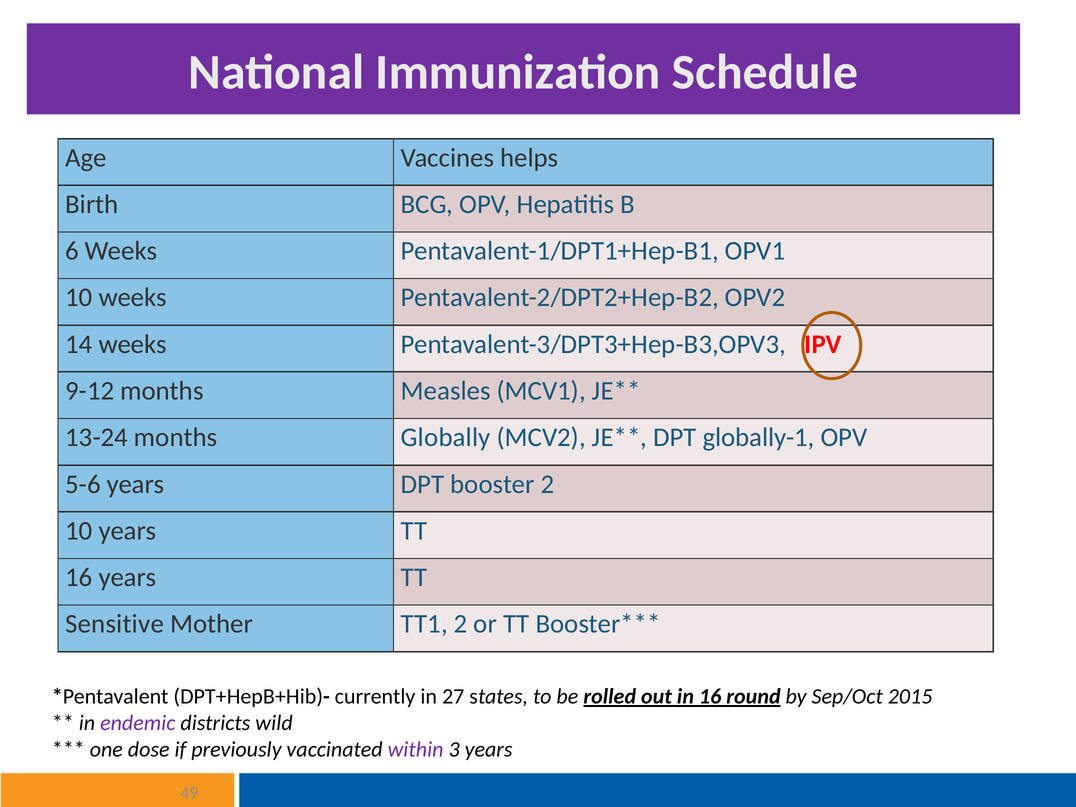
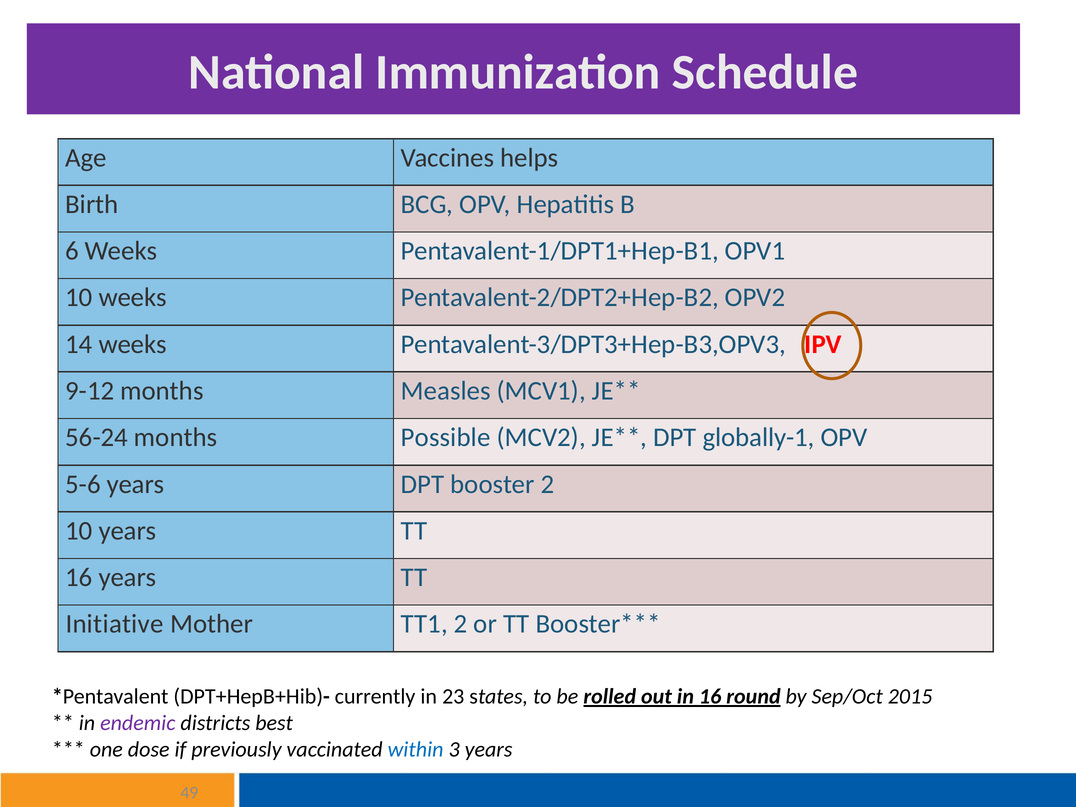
13-24: 13-24 -> 56-24 (97, 438)
Globally: Globally -> Possible (446, 438)
Sensitive: Sensitive -> Initiative (115, 624)
27: 27 -> 23 (453, 697)
wild: wild -> best (274, 723)
within colour: purple -> blue (416, 750)
